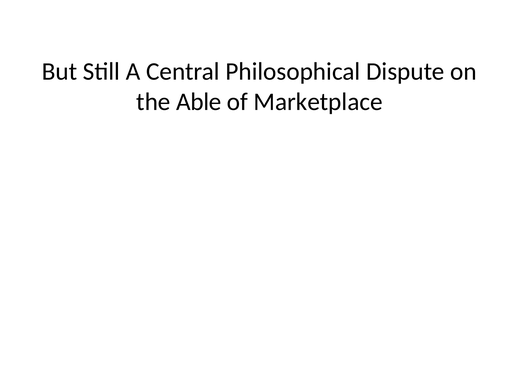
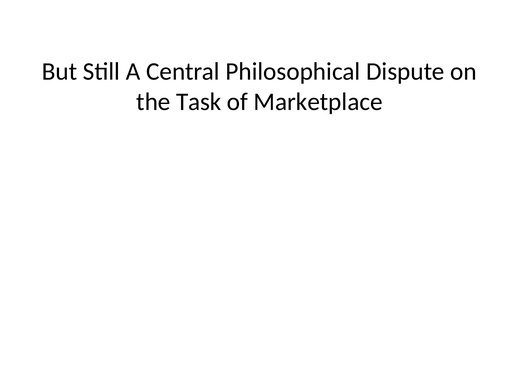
Able: Able -> Task (199, 102)
